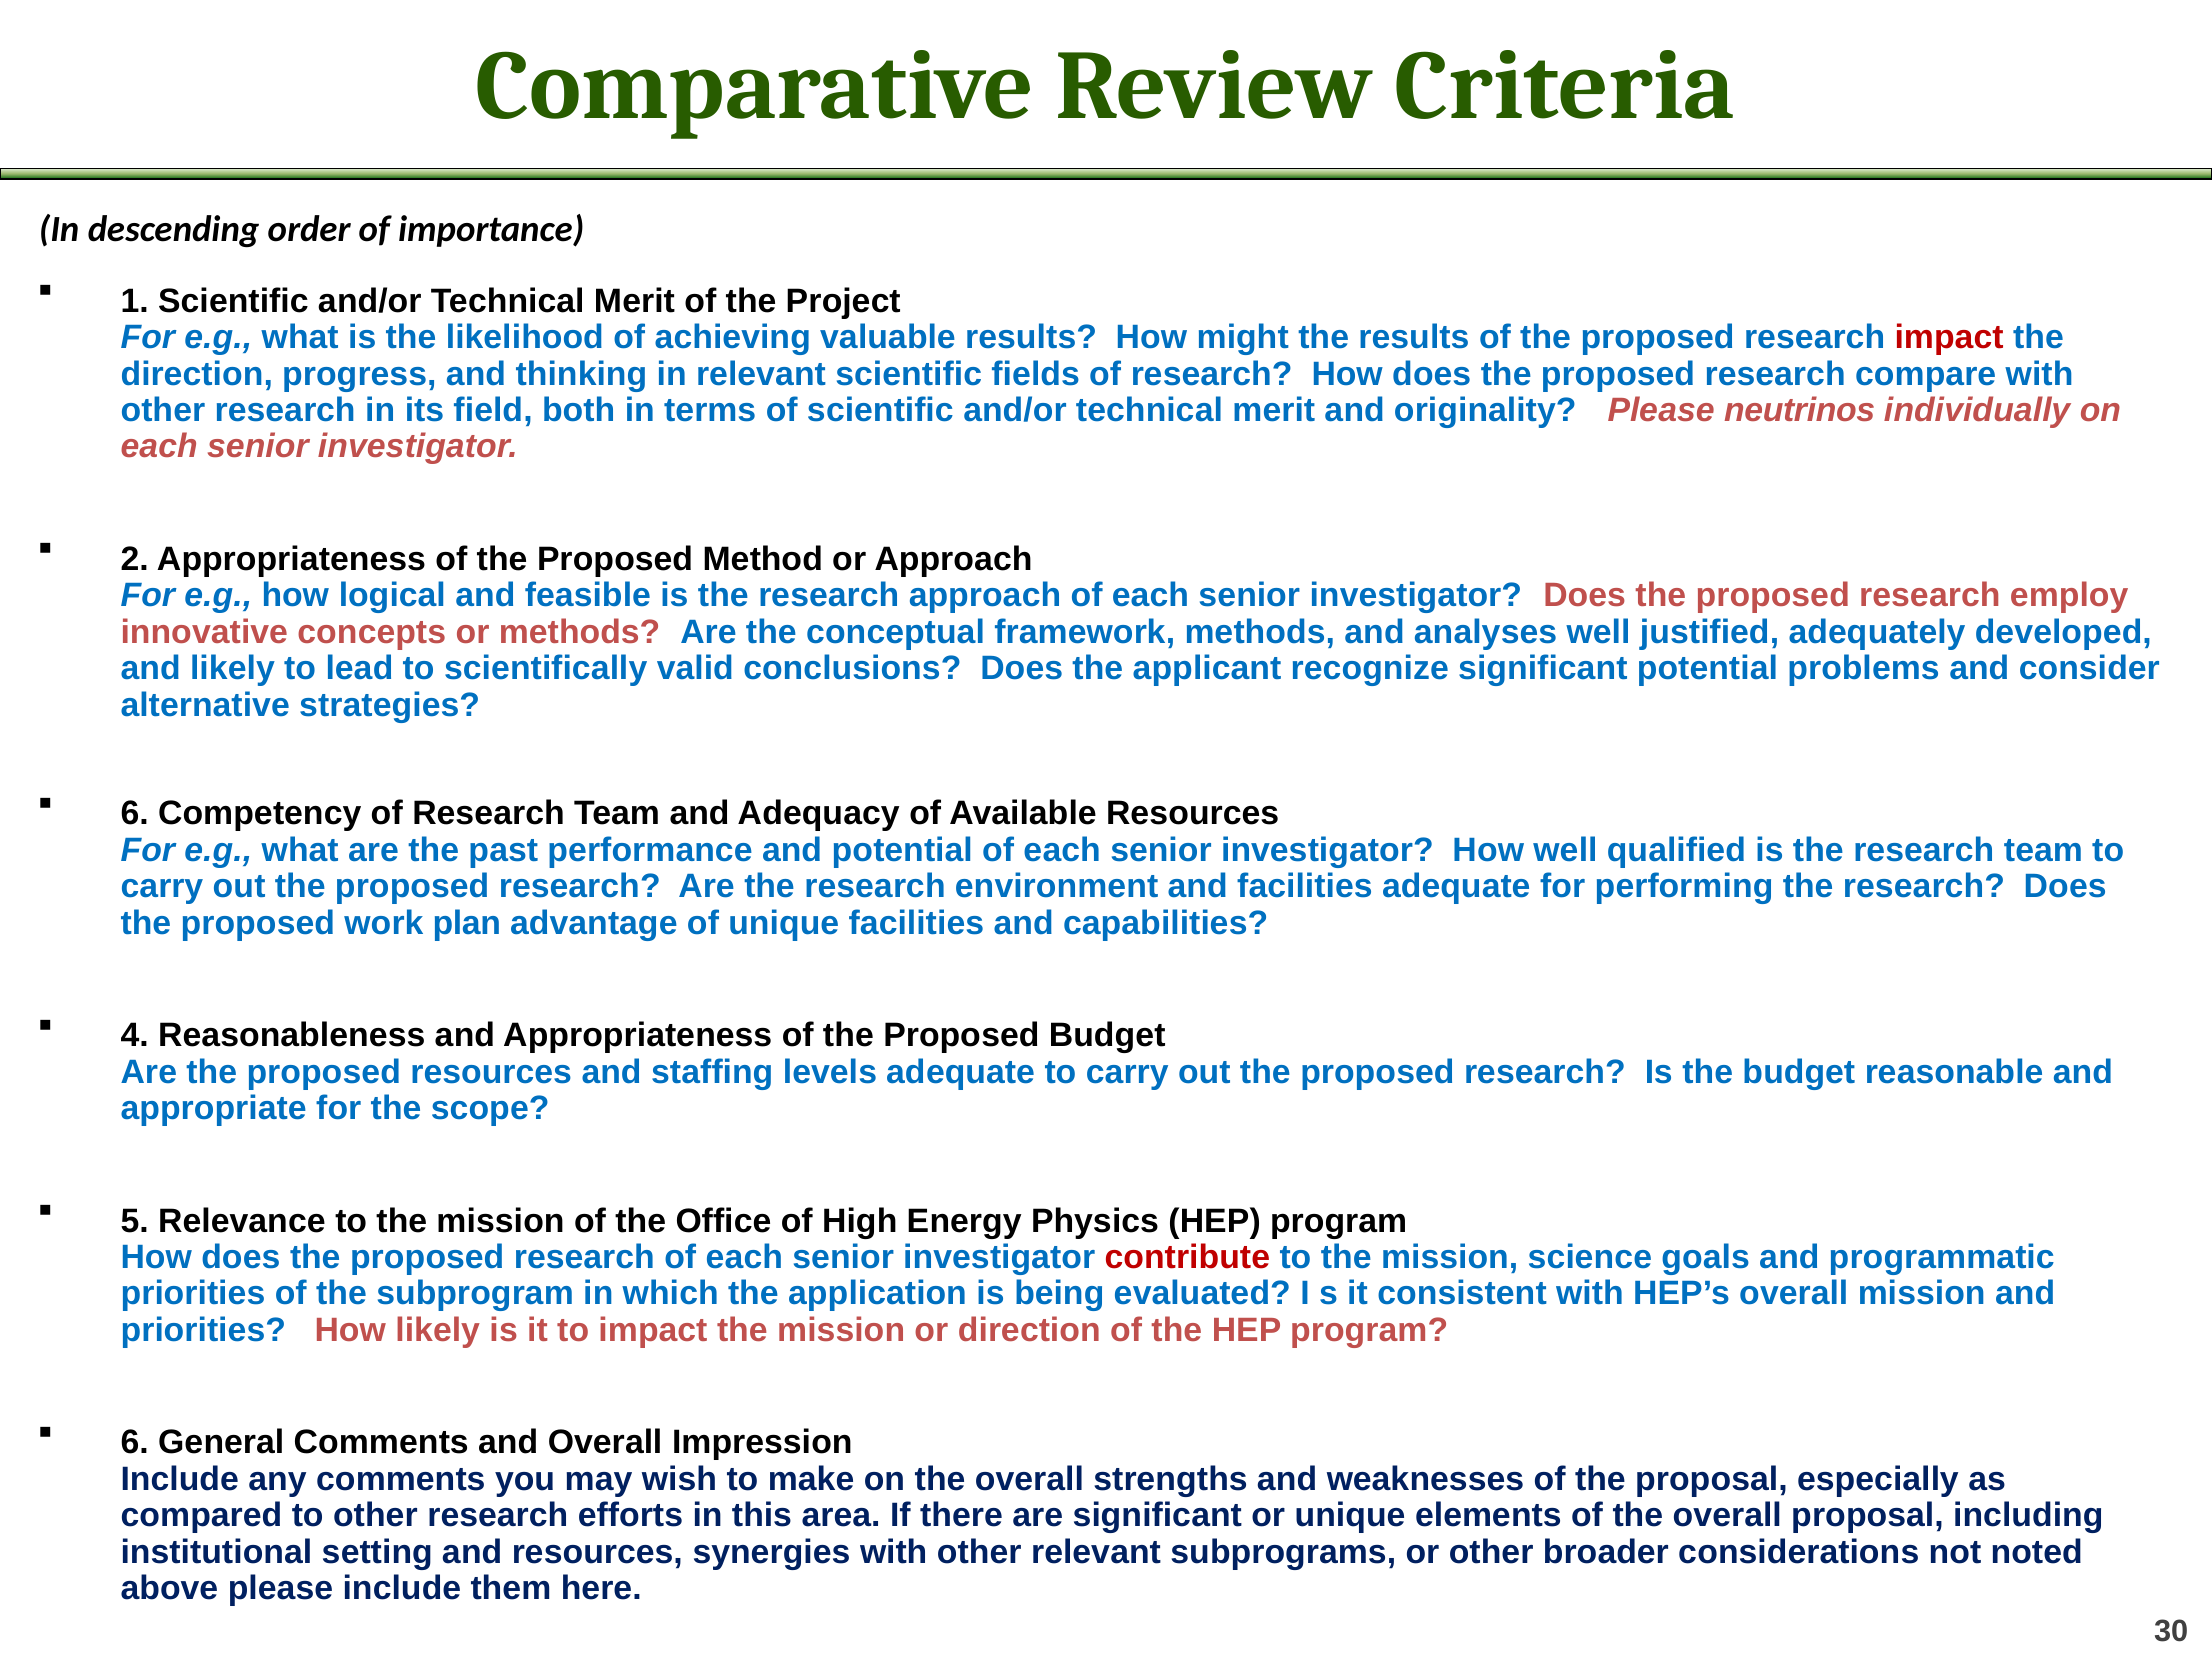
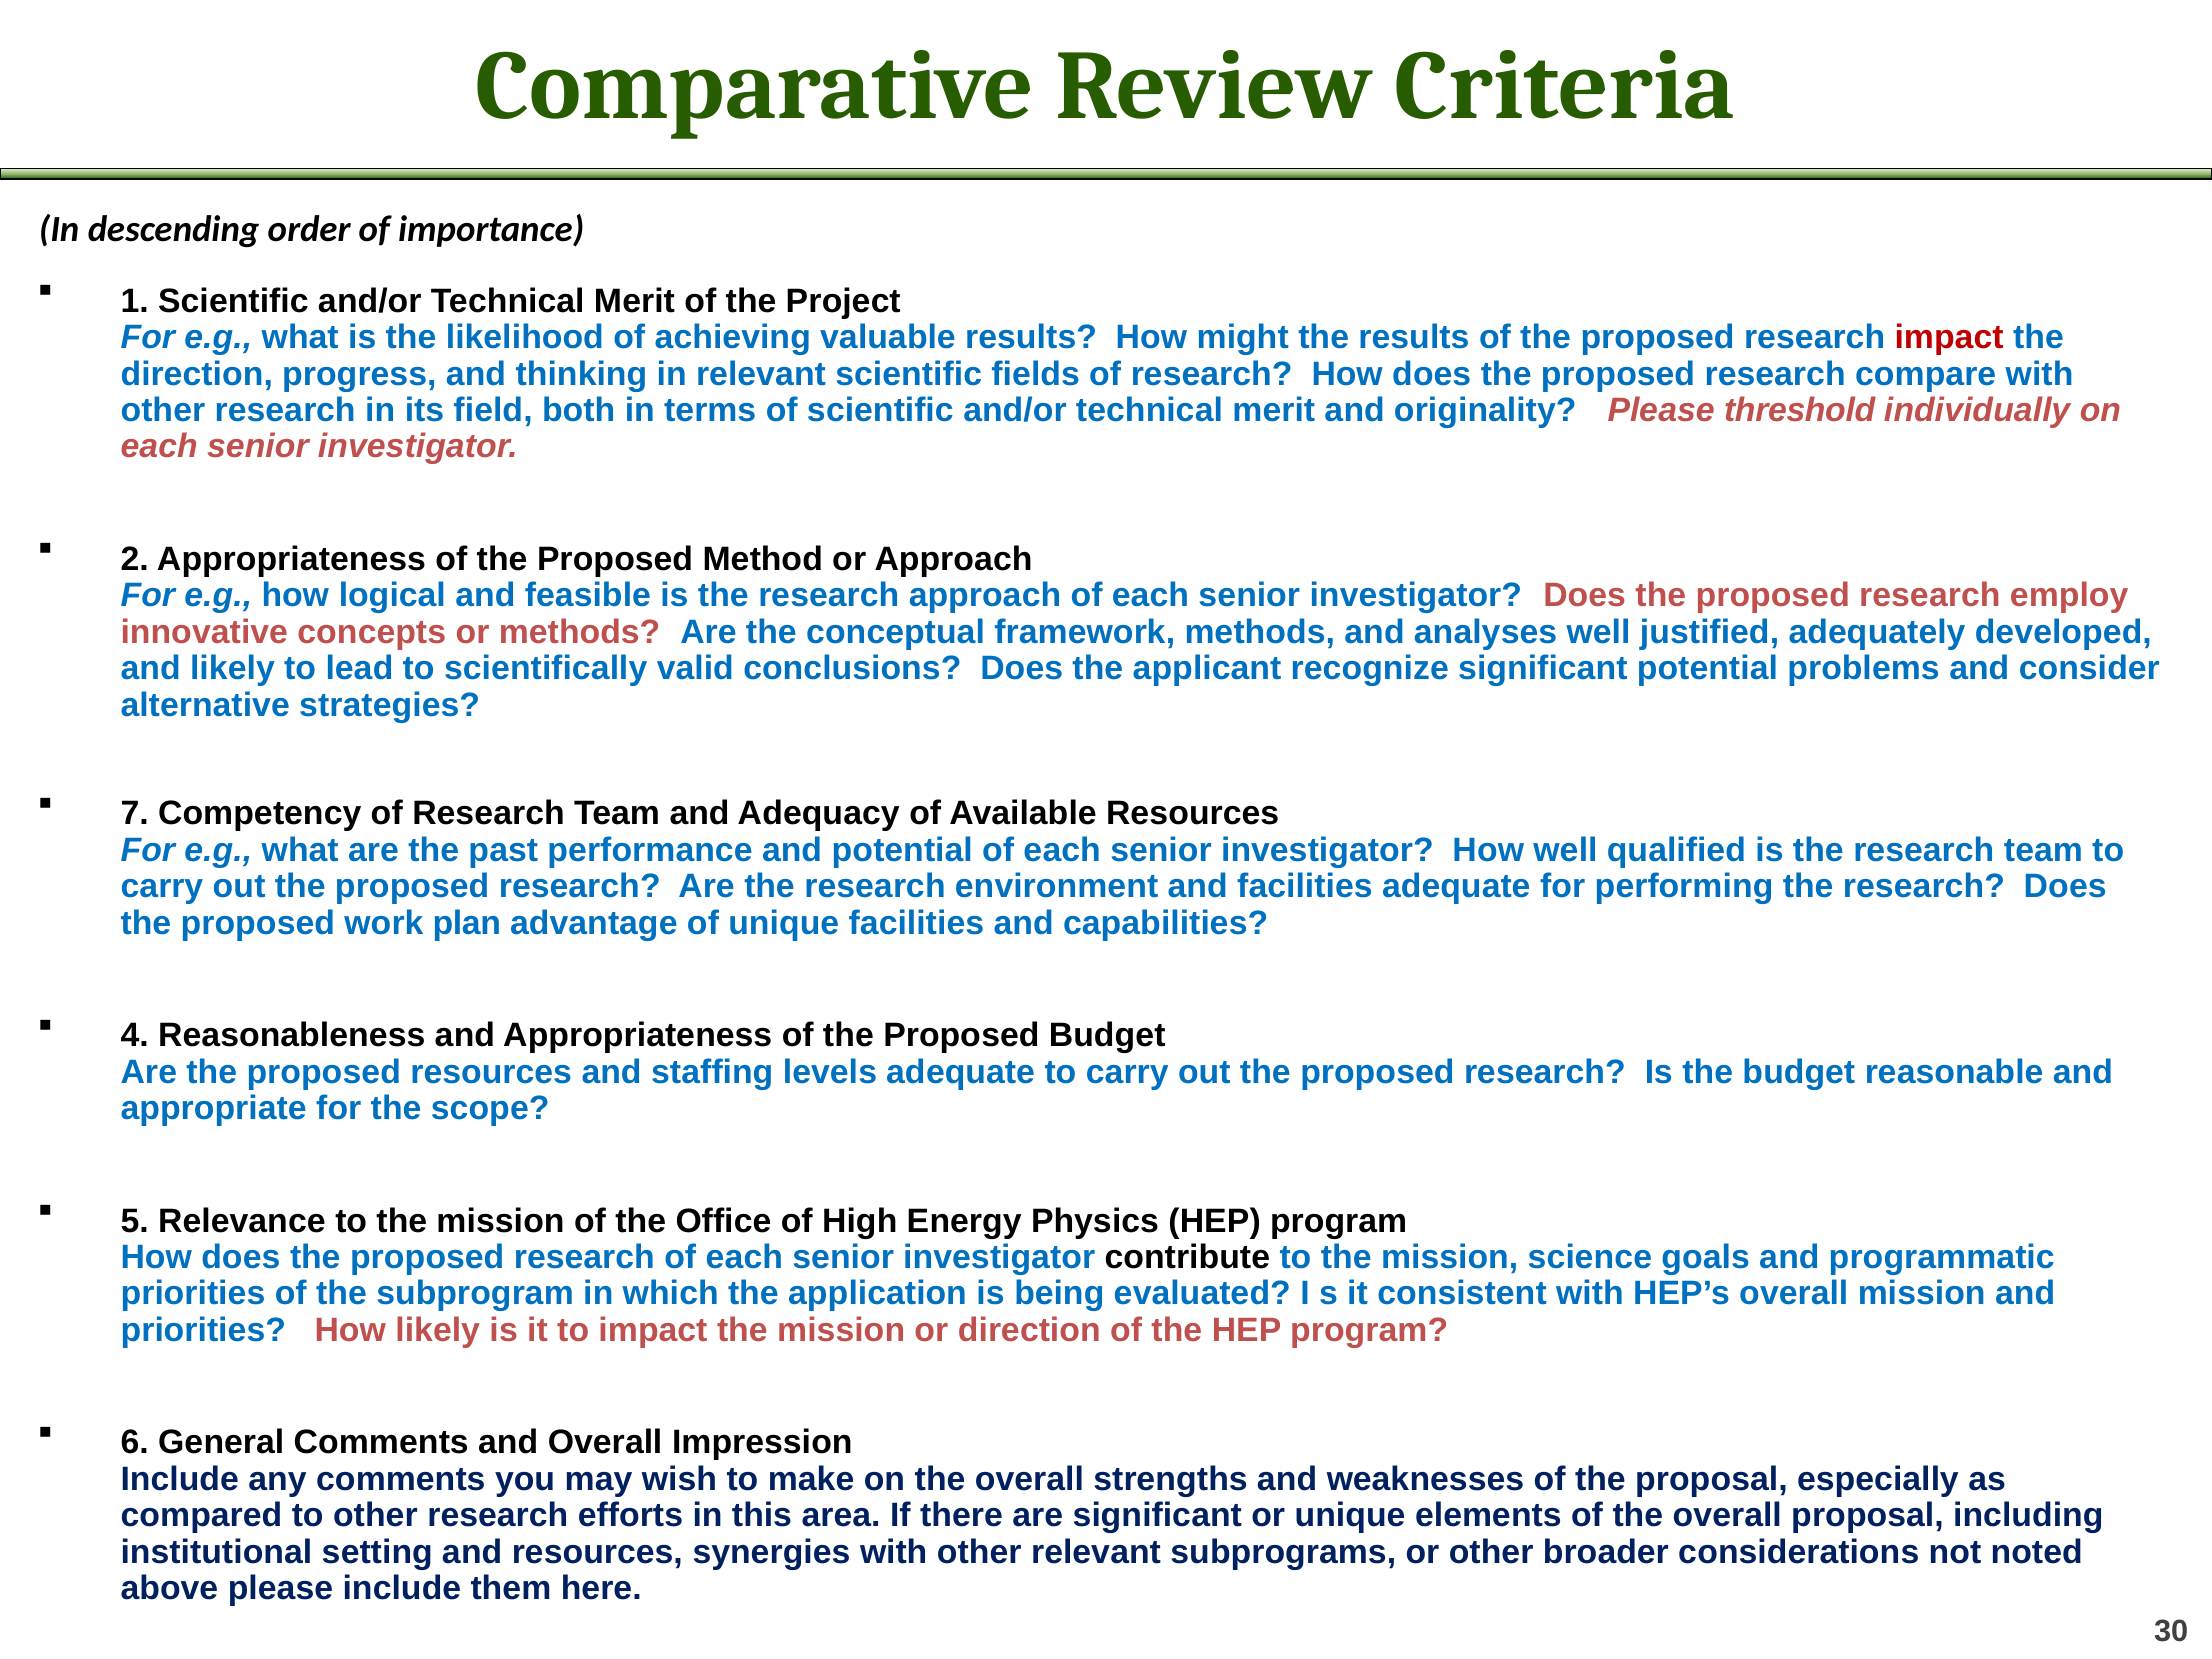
neutrinos: neutrinos -> threshold (1800, 410)
6: 6 -> 7 (135, 814)
contribute colour: red -> black (1187, 1257)
